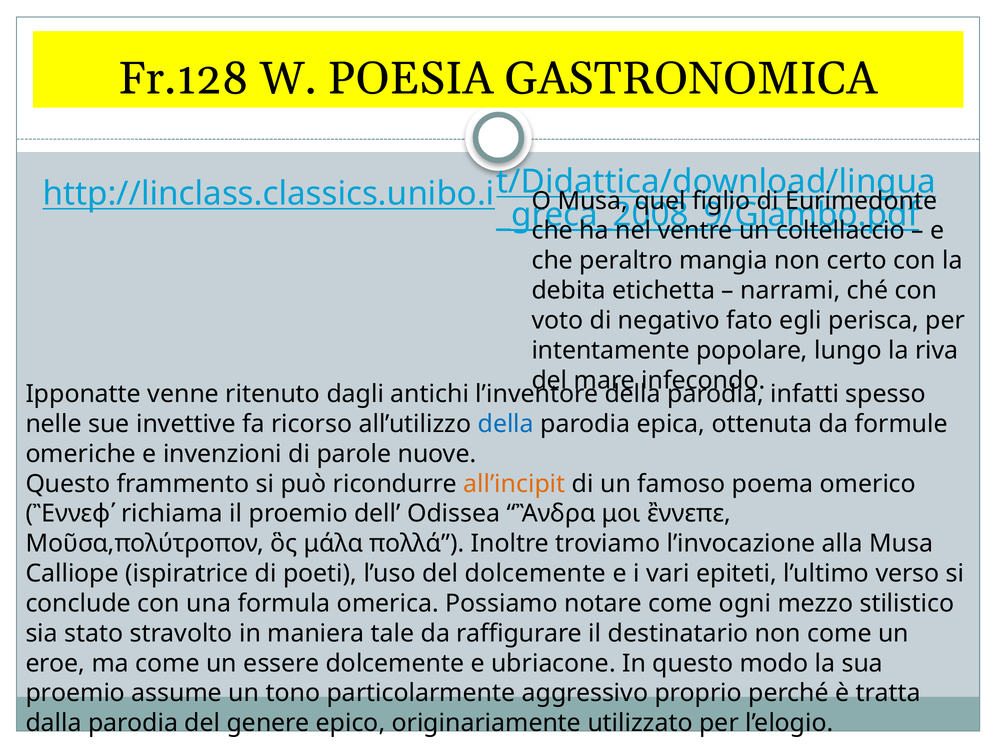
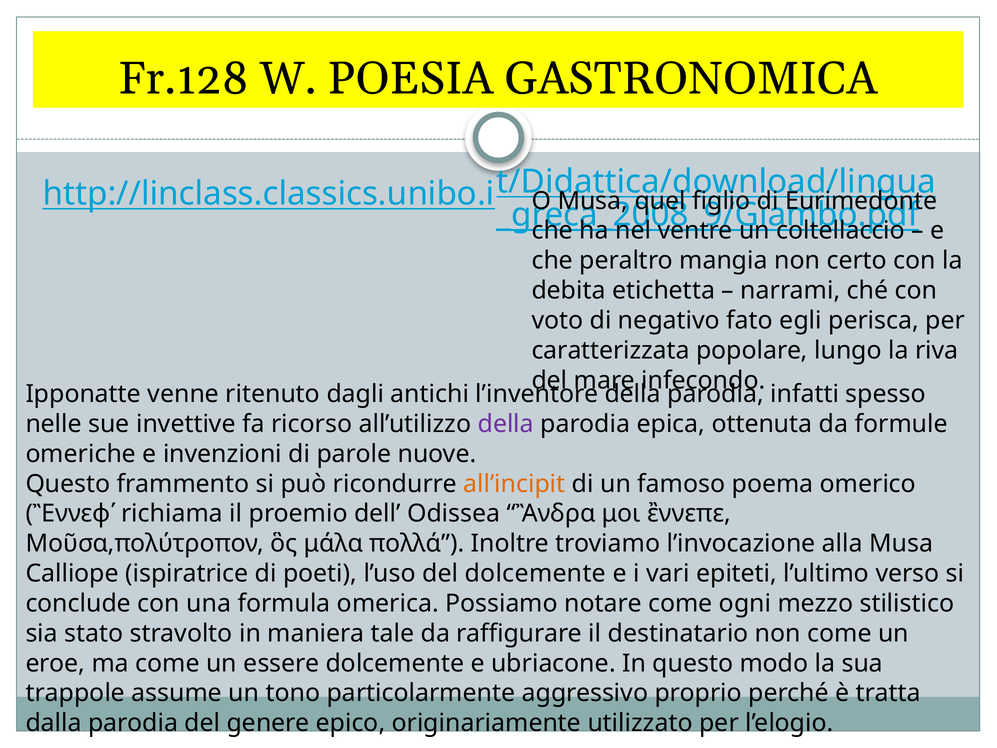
intentamente: intentamente -> caratterizzata (611, 350)
della colour: blue -> purple (506, 424)
proemio: proemio -> trappole (75, 693)
